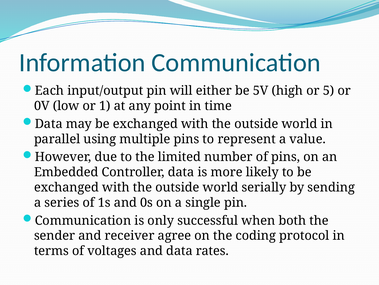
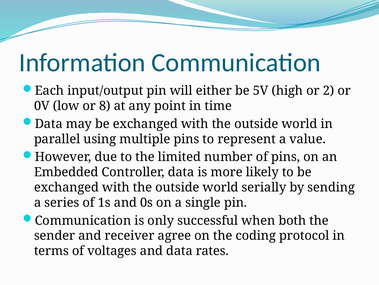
5: 5 -> 2 (329, 91)
1: 1 -> 8 (105, 106)
